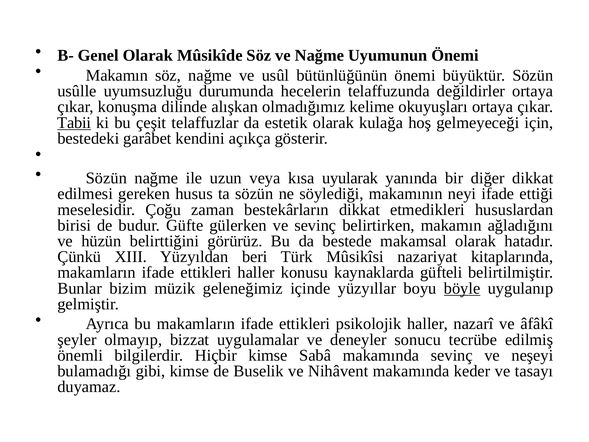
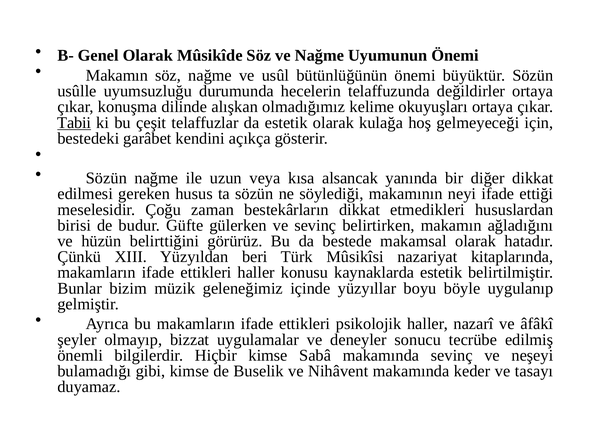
uyularak: uyularak -> alsancak (350, 178)
kaynaklarda güfteli: güfteli -> estetik (441, 272)
böyle underline: present -> none (462, 288)
